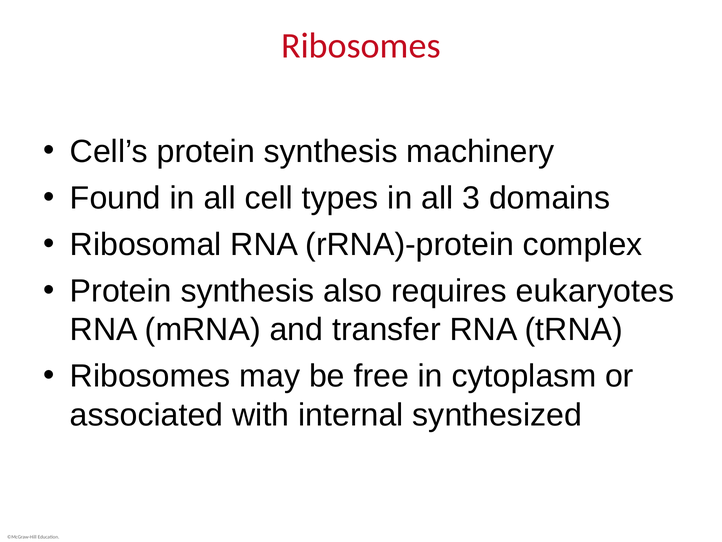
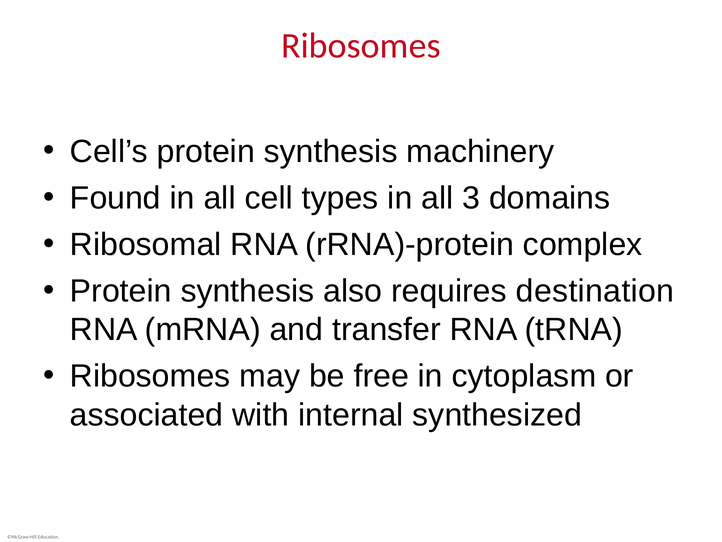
eukaryotes: eukaryotes -> destination (595, 291)
